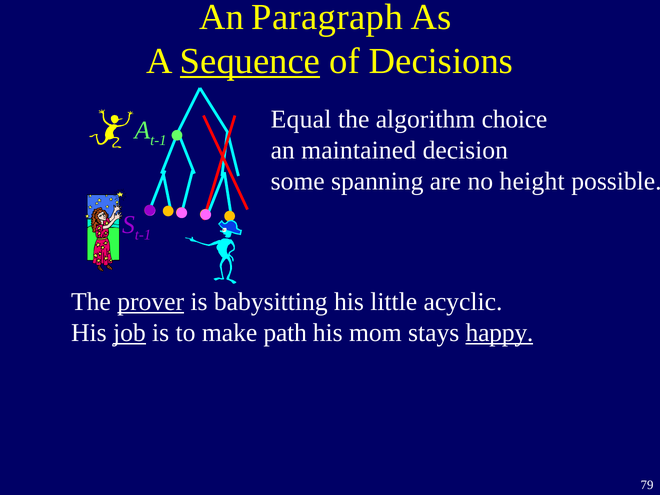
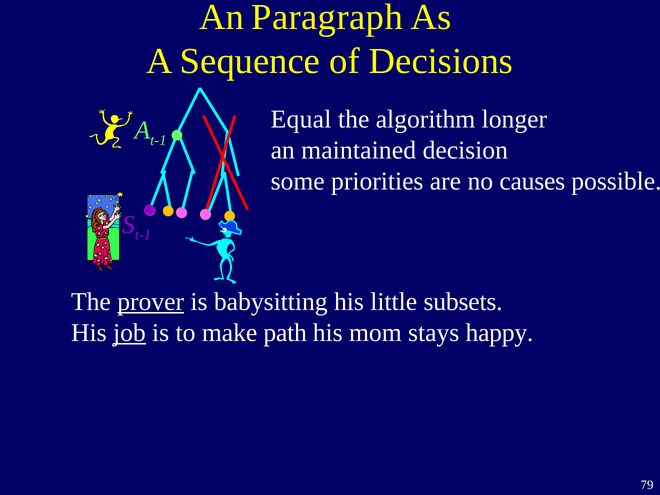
Sequence underline: present -> none (250, 61)
choice: choice -> longer (514, 119)
spanning: spanning -> priorities (377, 181)
height: height -> causes (532, 181)
acyclic: acyclic -> subsets (463, 302)
happy underline: present -> none (499, 333)
